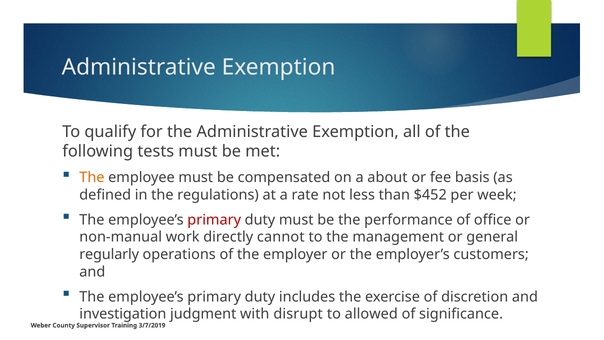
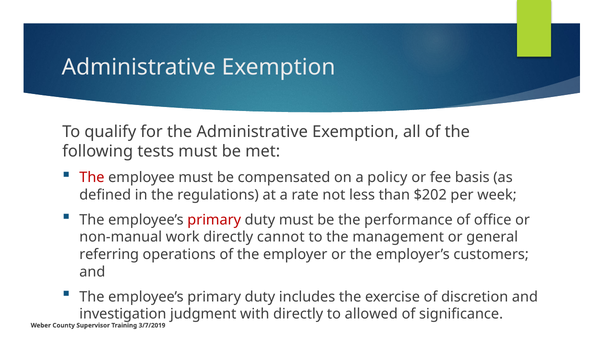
The colour: orange -> red (92, 177)
about: about -> policy (387, 177)
$452: $452 -> $202 (430, 195)
regularly: regularly -> referring (109, 254)
with disrupt: disrupt -> directly (298, 314)
